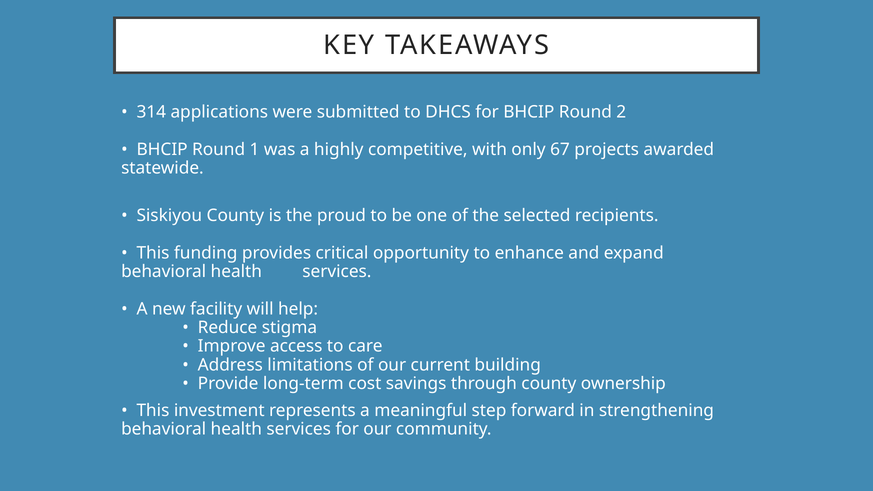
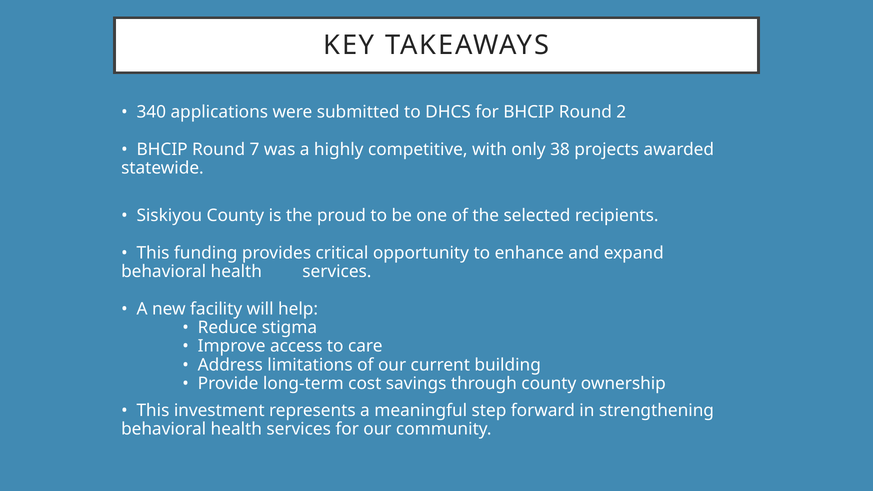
314: 314 -> 340 (151, 112)
1: 1 -> 7 (255, 149)
67: 67 -> 38 (560, 149)
